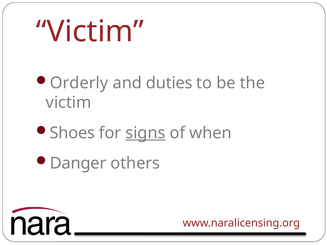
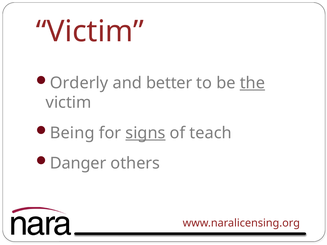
duties: duties -> better (169, 83)
the underline: none -> present (252, 83)
Shoes: Shoes -> Being (72, 133)
when: when -> teach (211, 133)
